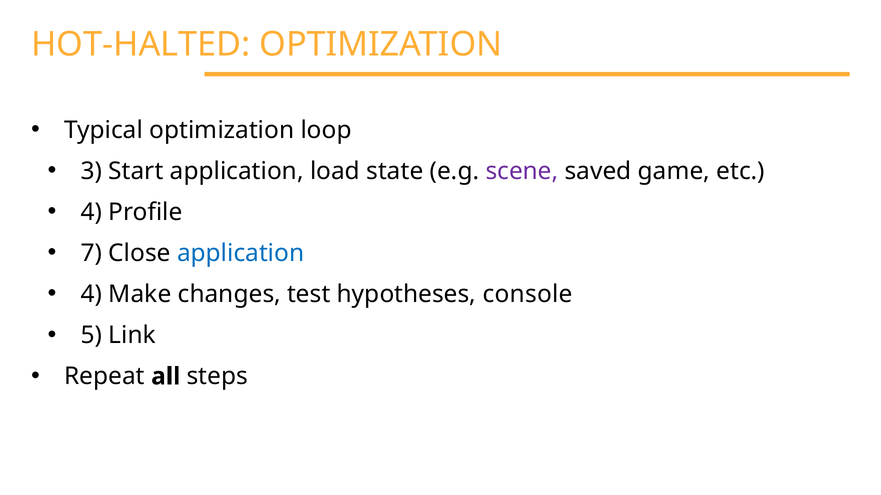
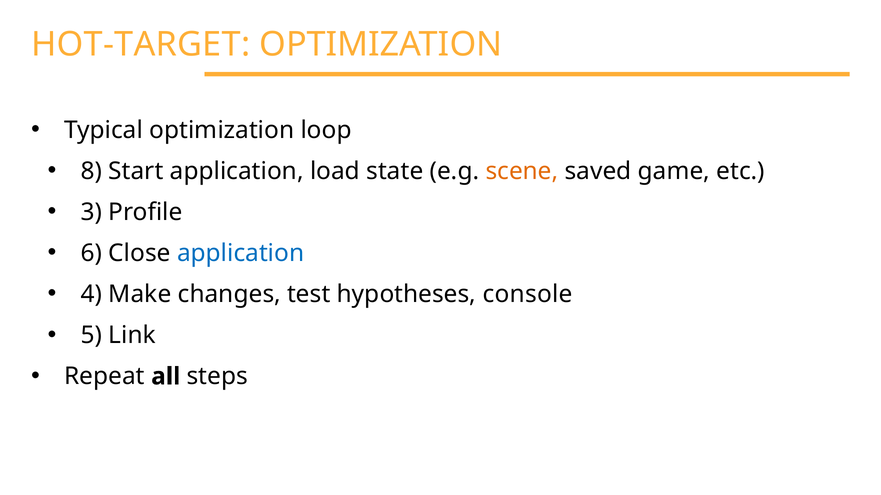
HOT-HALTED: HOT-HALTED -> HOT-TARGET (141, 44)
3: 3 -> 8 (91, 171)
scene colour: purple -> orange (522, 171)
4: 4 -> 3 (91, 212)
7: 7 -> 6 (91, 254)
